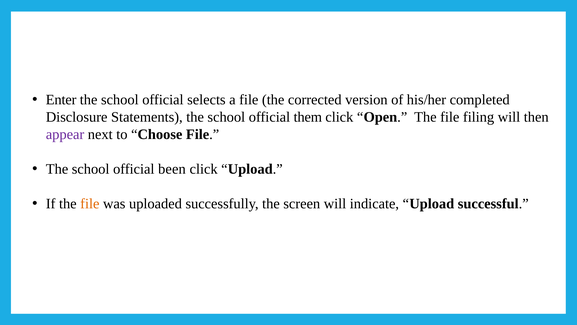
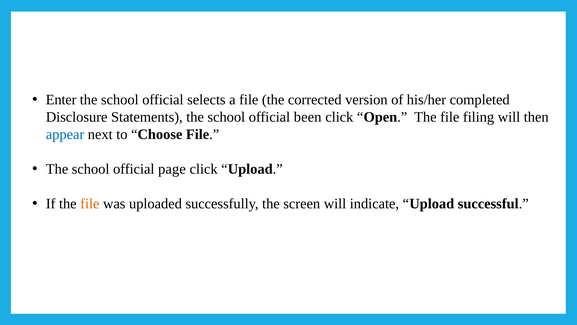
them: them -> been (308, 117)
appear colour: purple -> blue (65, 134)
been: been -> page (172, 169)
